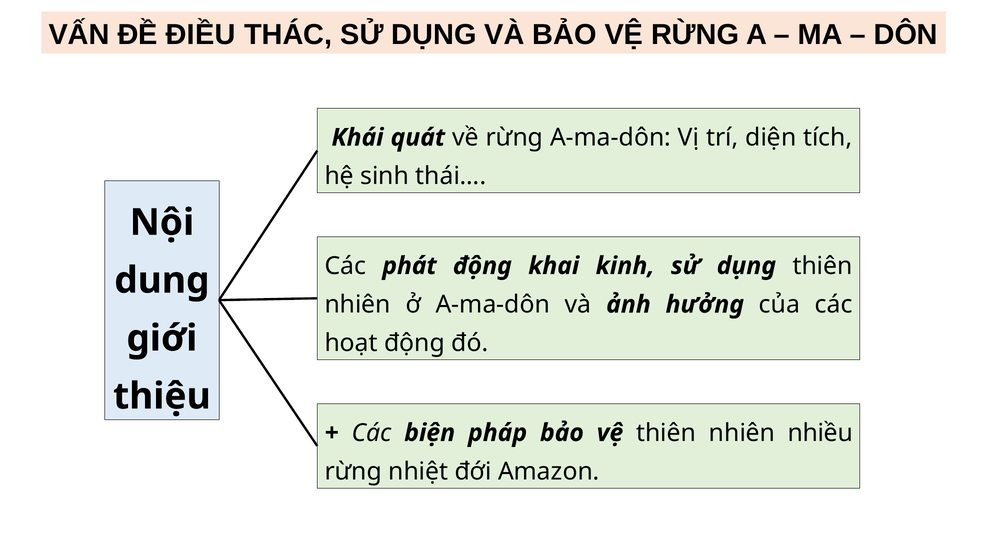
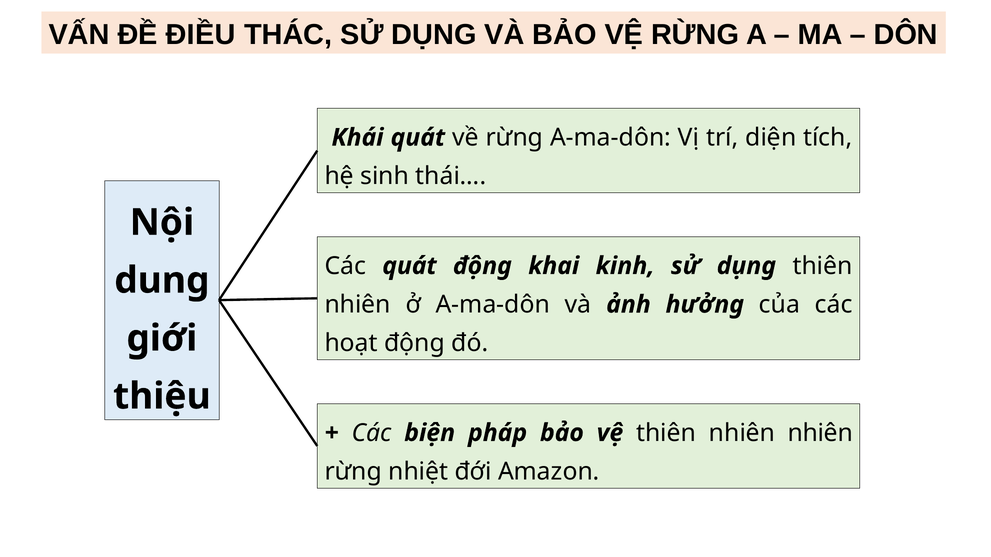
Các phát: phát -> quát (409, 266)
nhiên nhiều: nhiều -> nhiên (820, 433)
